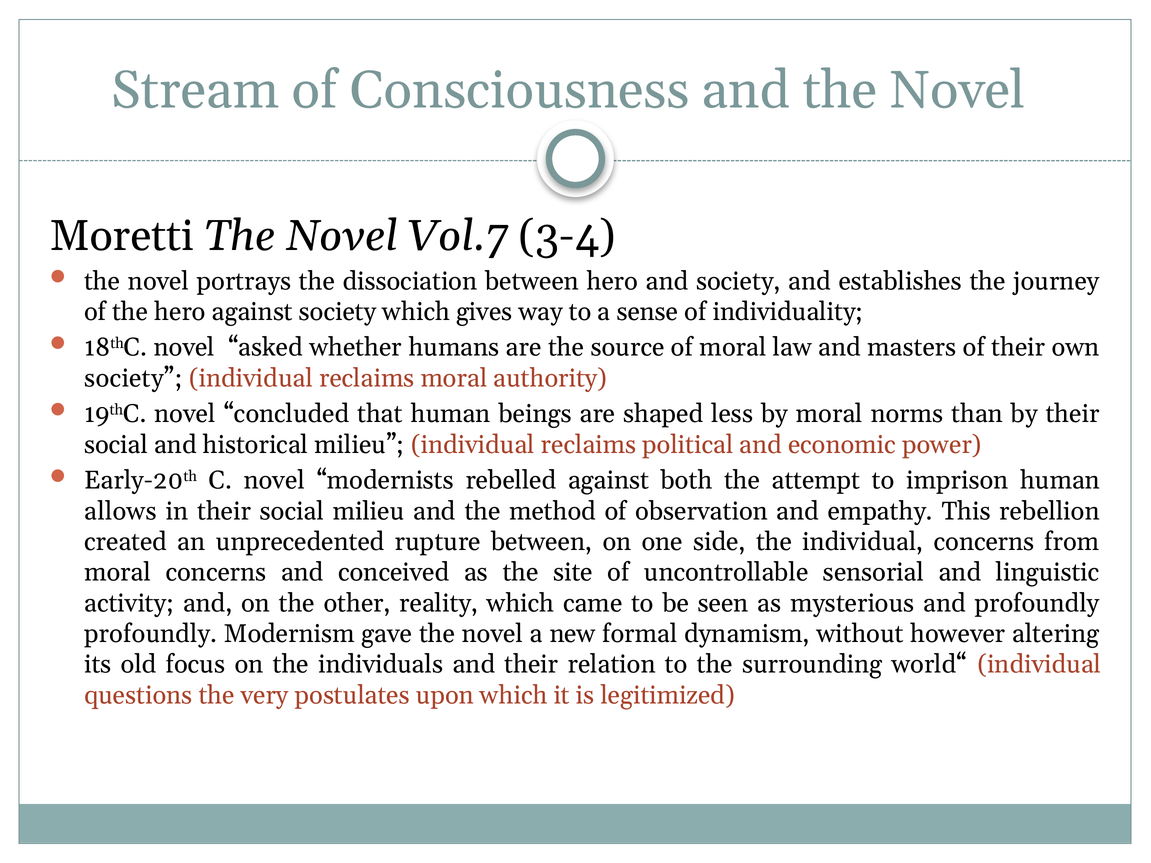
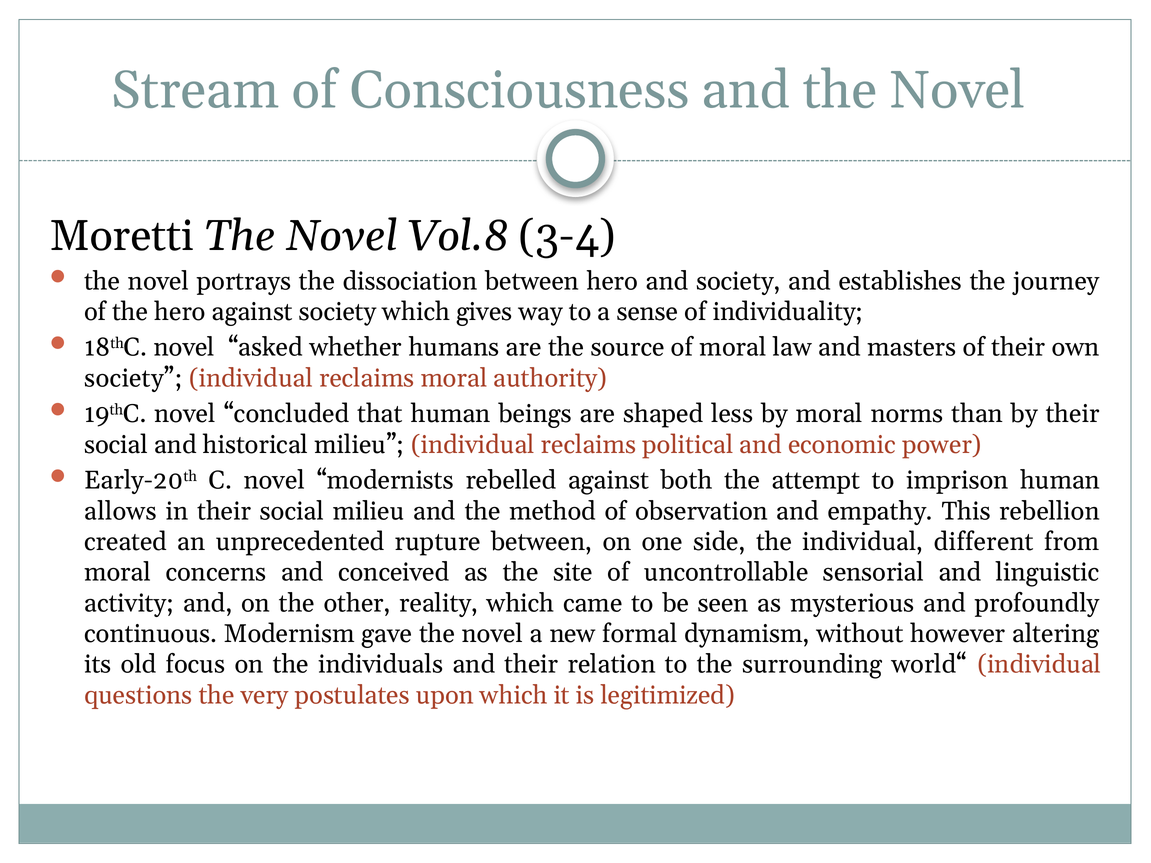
Vol.7: Vol.7 -> Vol.8 (459, 236)
individual concerns: concerns -> different (984, 542)
profoundly: profoundly -> continuous (151, 634)
